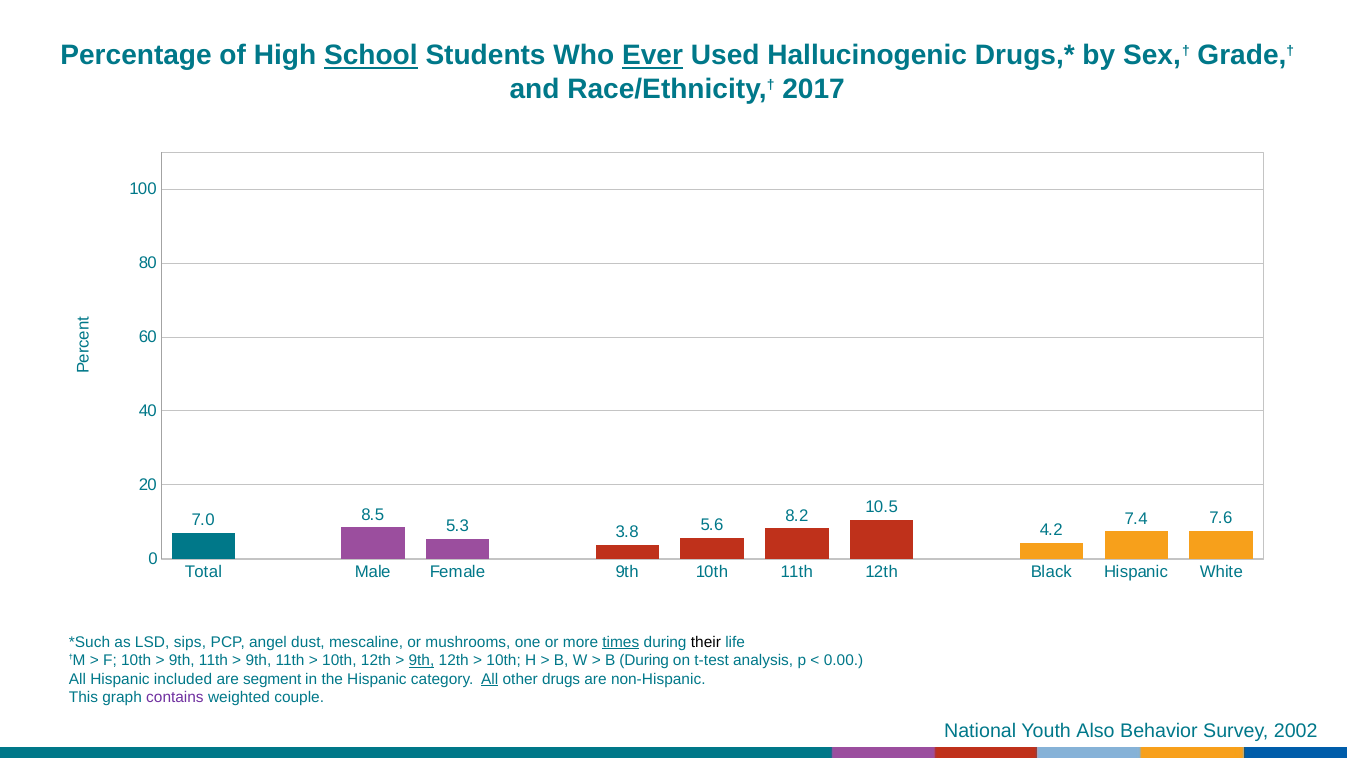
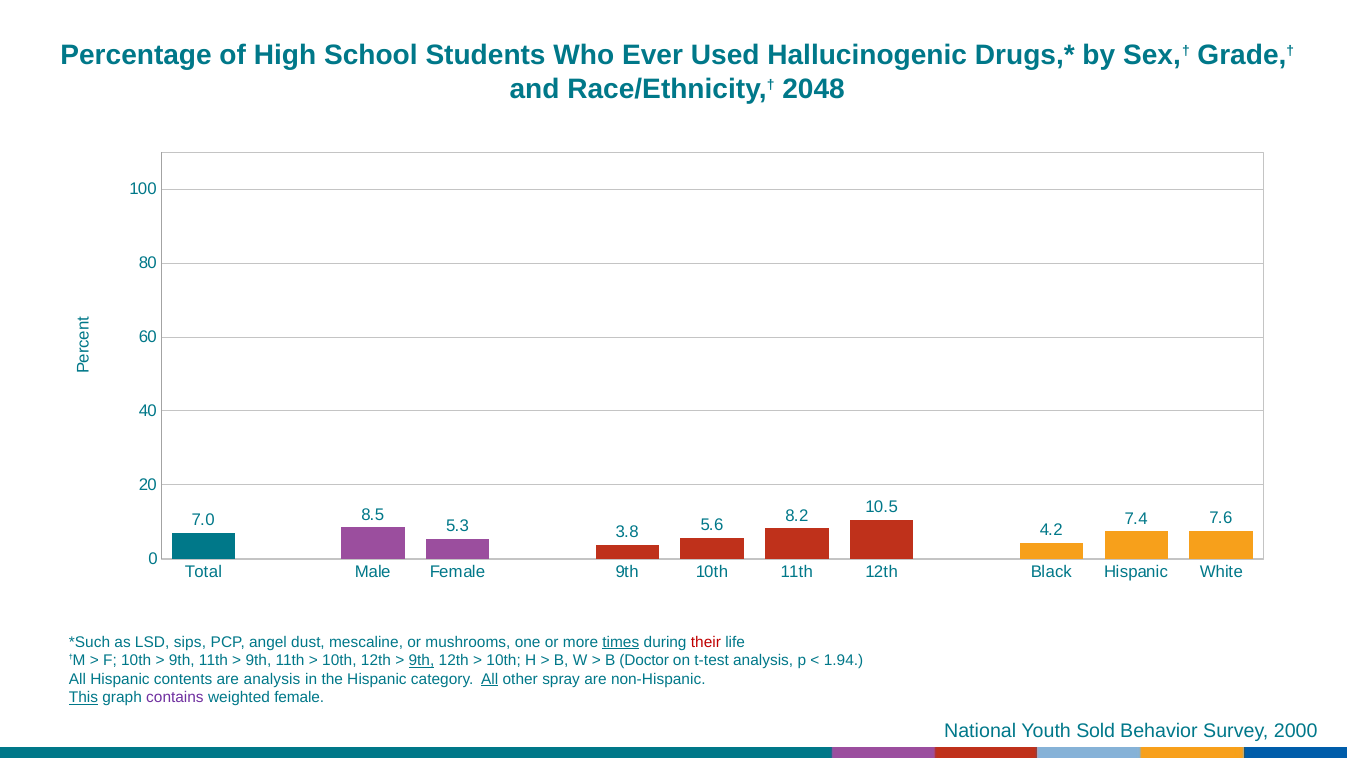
School underline: present -> none (371, 56)
Ever underline: present -> none (653, 56)
2017: 2017 -> 2048 (814, 89)
their colour: black -> red (706, 642)
B During: During -> Doctor (644, 660)
0.00: 0.00 -> 1.94 (844, 660)
included: included -> contents (183, 679)
are segment: segment -> analysis (272, 679)
drugs: drugs -> spray (561, 679)
This underline: none -> present (83, 697)
weighted couple: couple -> female (299, 697)
Also: Also -> Sold (1096, 730)
2002: 2002 -> 2000 (1296, 730)
